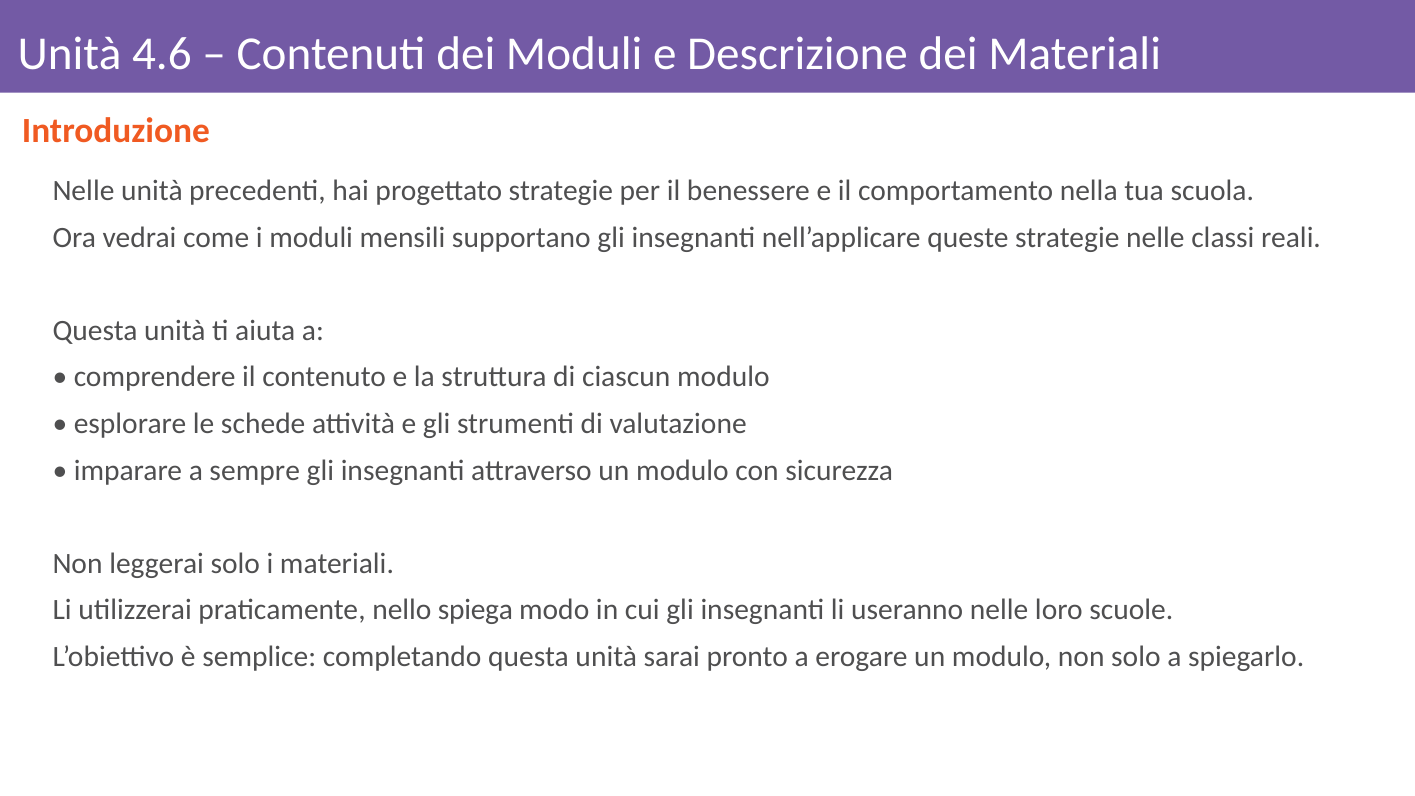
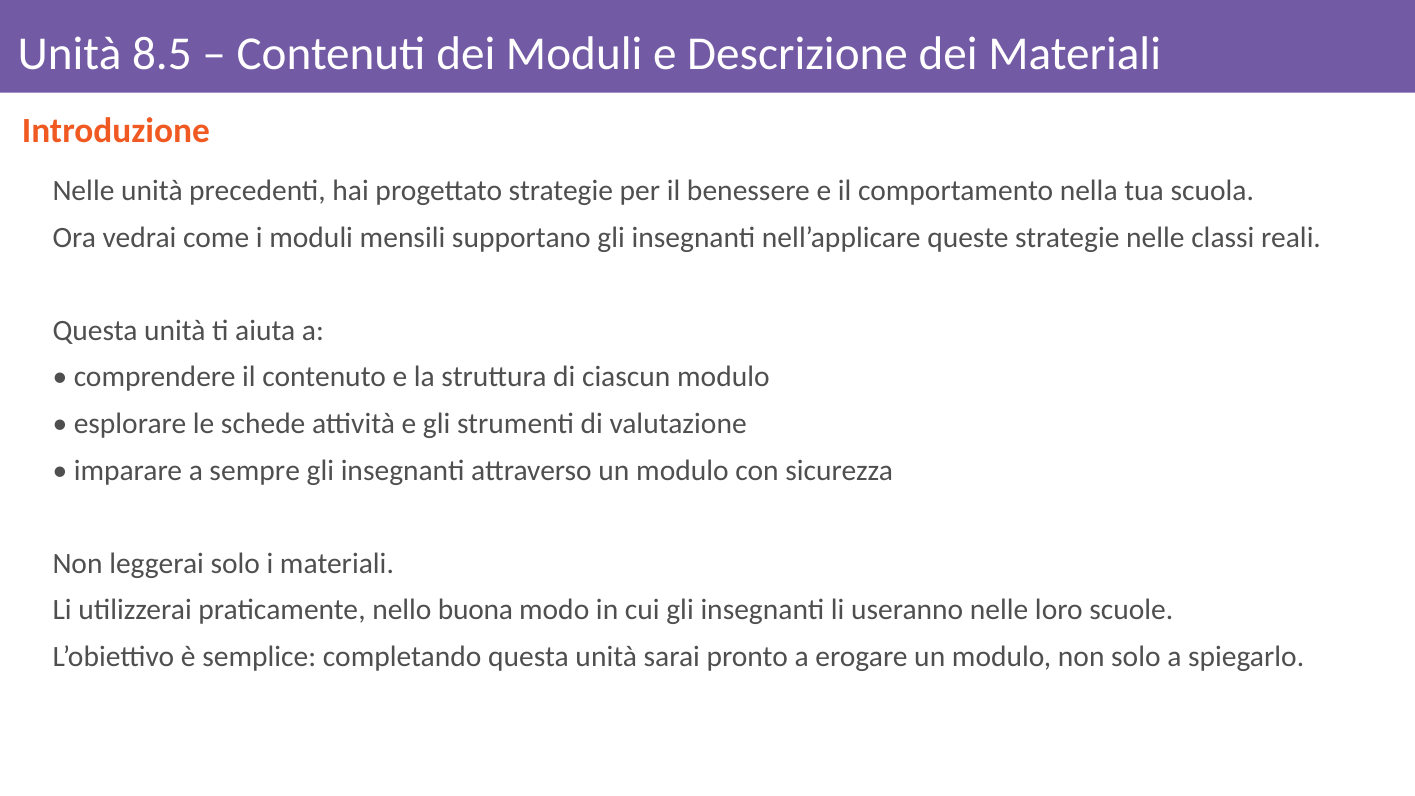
4.6: 4.6 -> 8.5 (162, 54)
spiega: spiega -> buona (475, 610)
